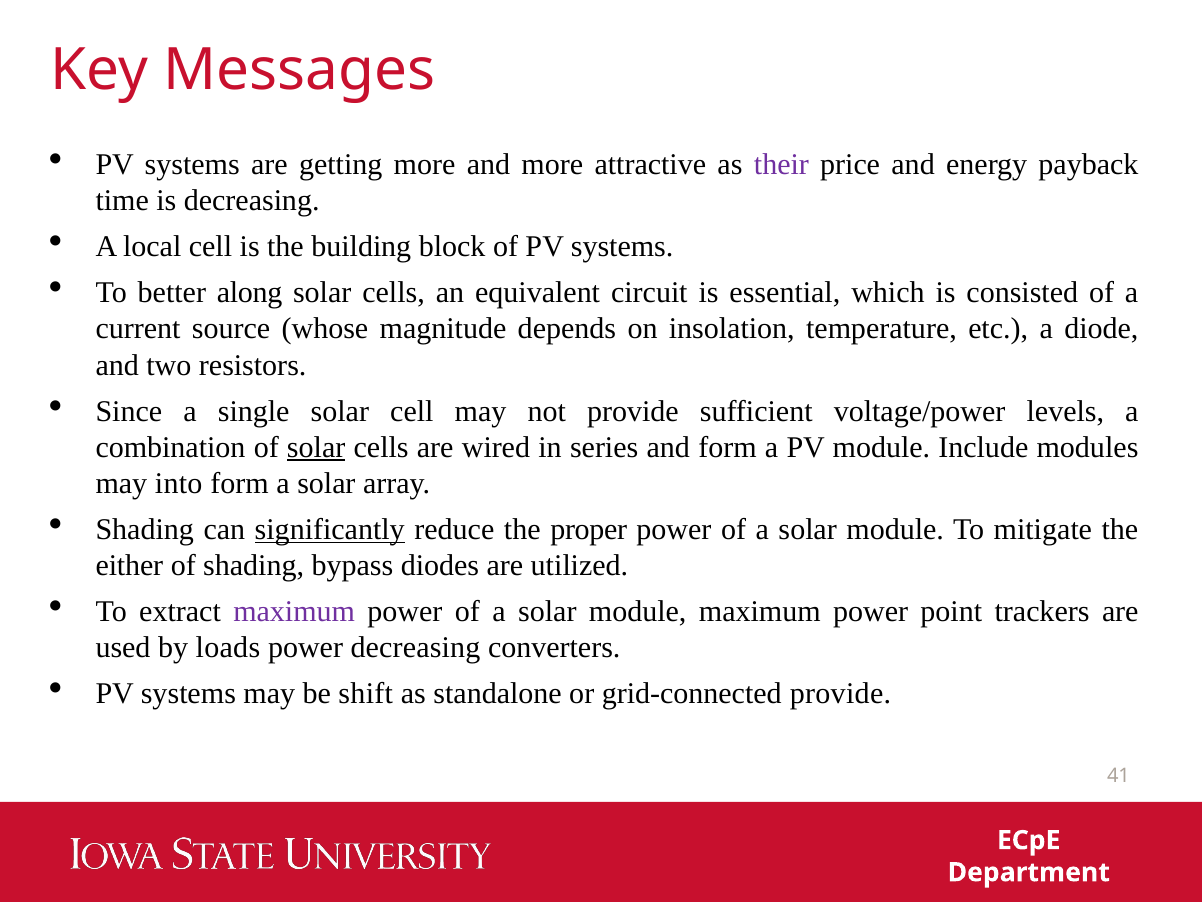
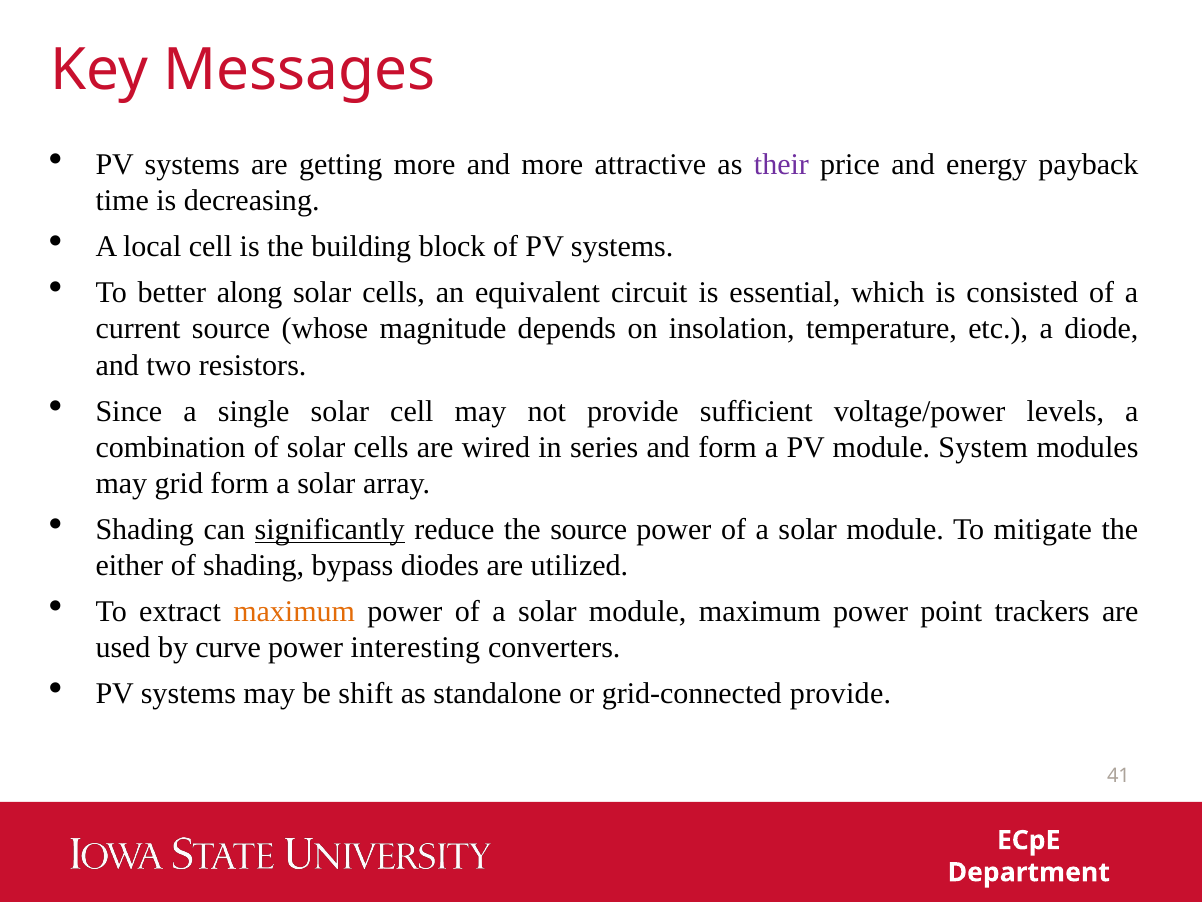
solar underline: present -> none (316, 447)
Include: Include -> System (983, 447)
into: into -> grid (179, 483)
the proper: proper -> source (589, 529)
maximum colour: purple -> orange (294, 611)
loads: loads -> curve (228, 647)
power decreasing: decreasing -> interesting (415, 647)
